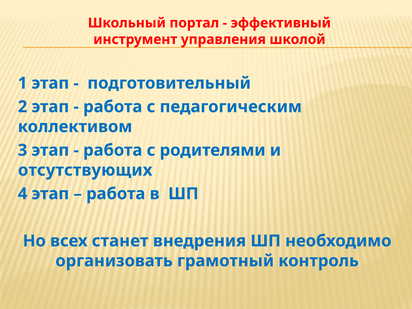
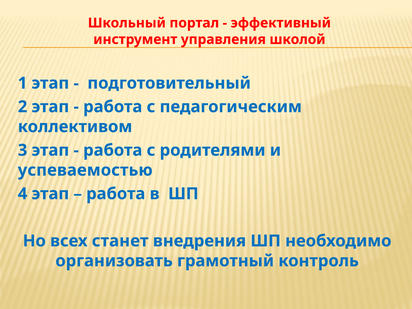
отсутствующих: отсутствующих -> успеваемостью (85, 170)
